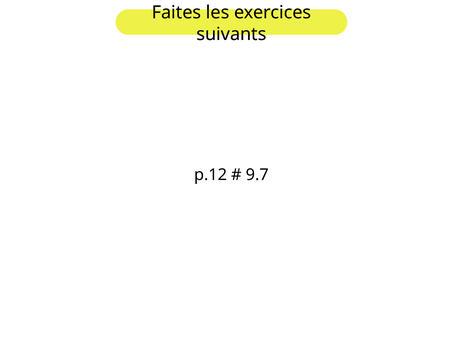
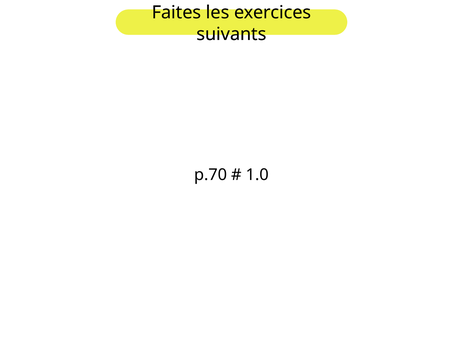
p.12: p.12 -> p.70 (211, 175)
9.7: 9.7 -> 1.0 (257, 175)
